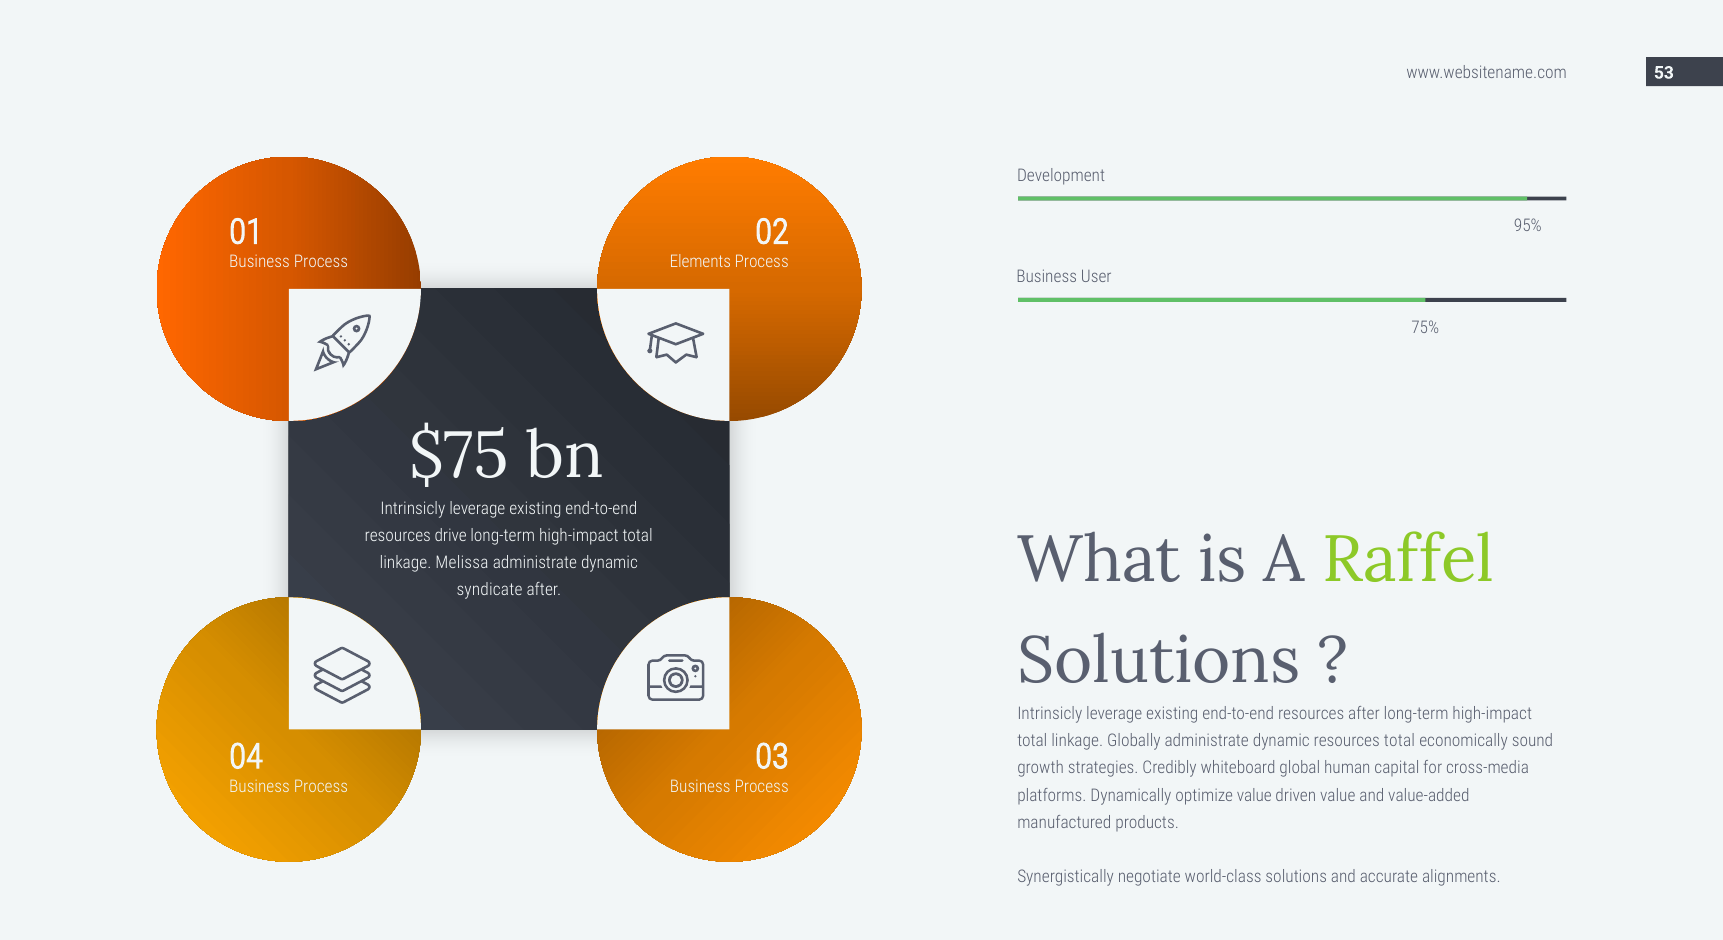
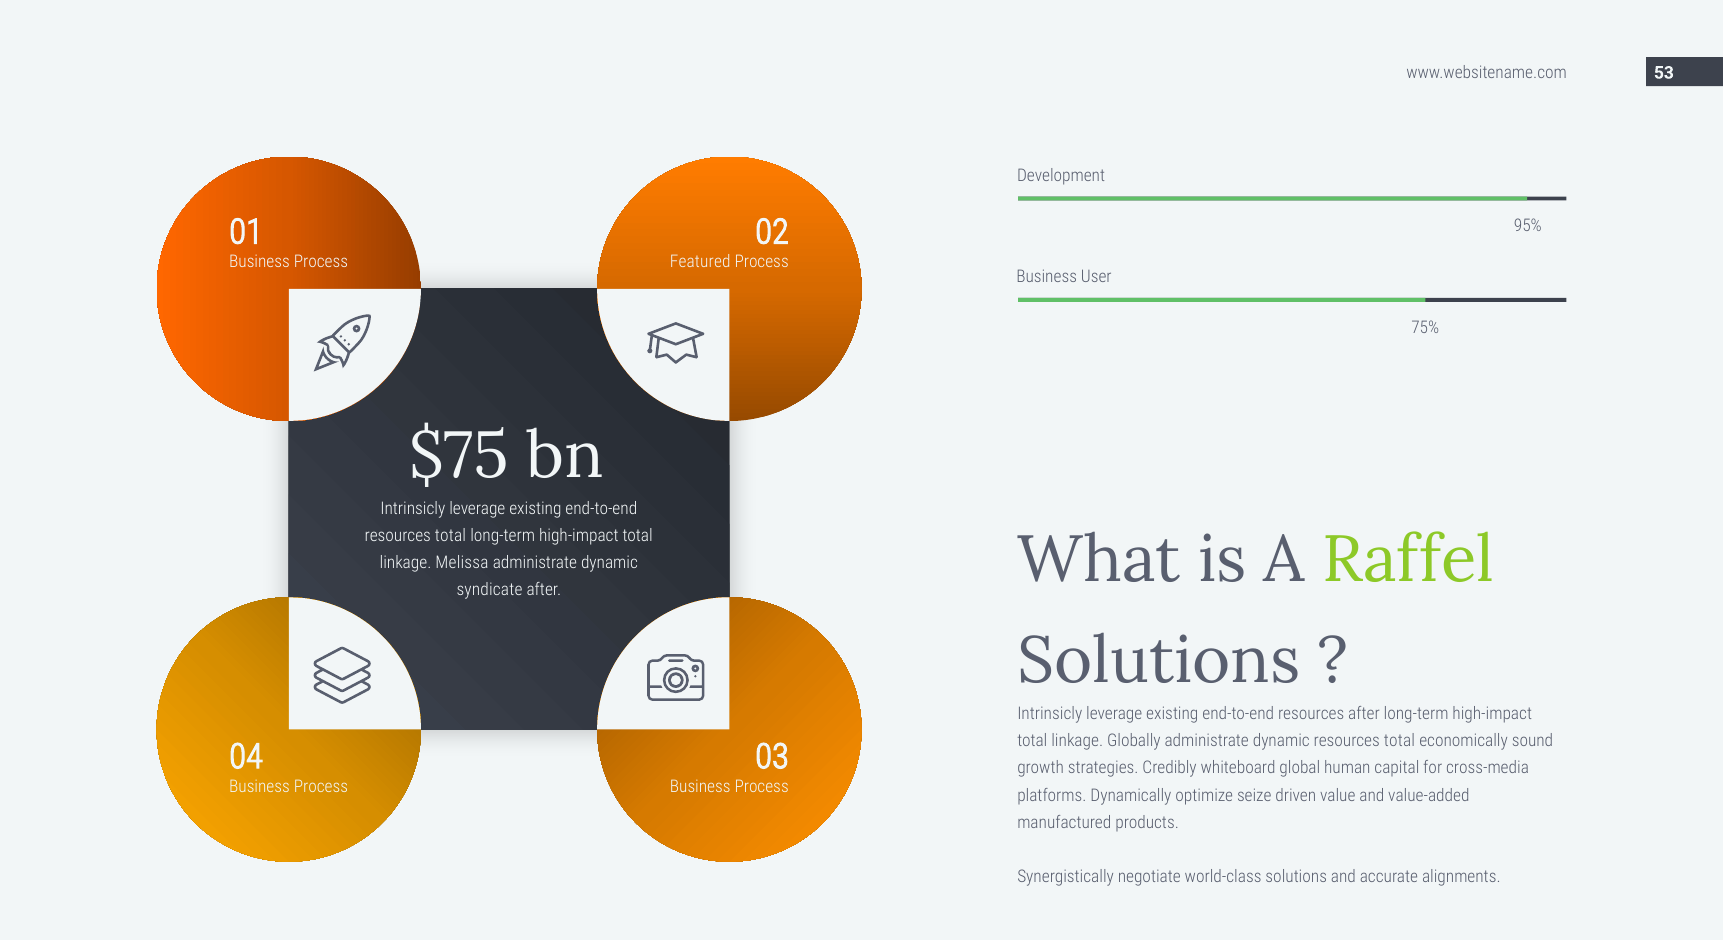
Elements: Elements -> Featured (700, 262)
drive: drive -> total (451, 536)
optimize value: value -> seize (1254, 795)
